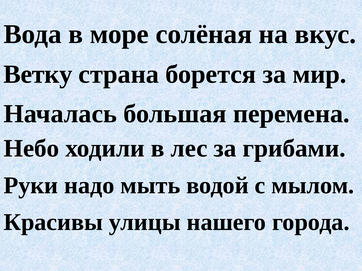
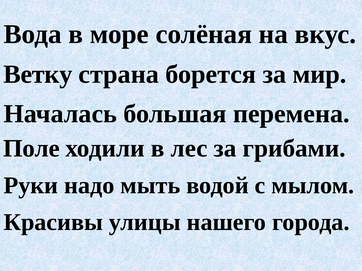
Небо: Небо -> Поле (31, 149)
